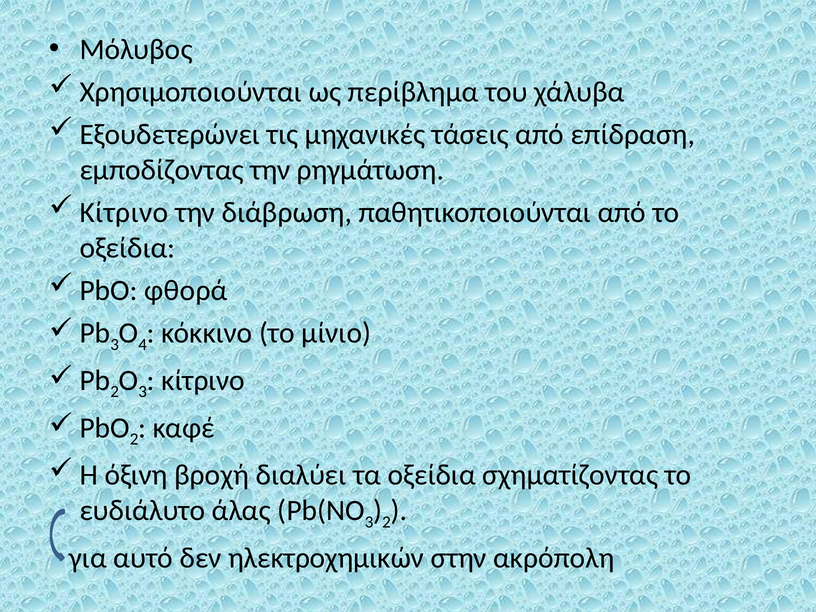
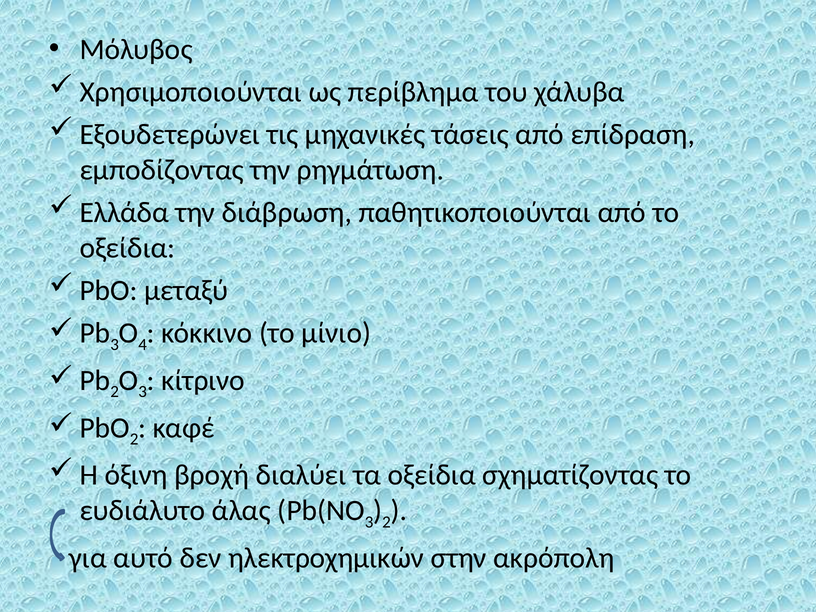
Κίτρινο: Κίτρινο -> Ελλάδα (124, 212)
φθορά: φθορά -> μεταξύ (186, 290)
